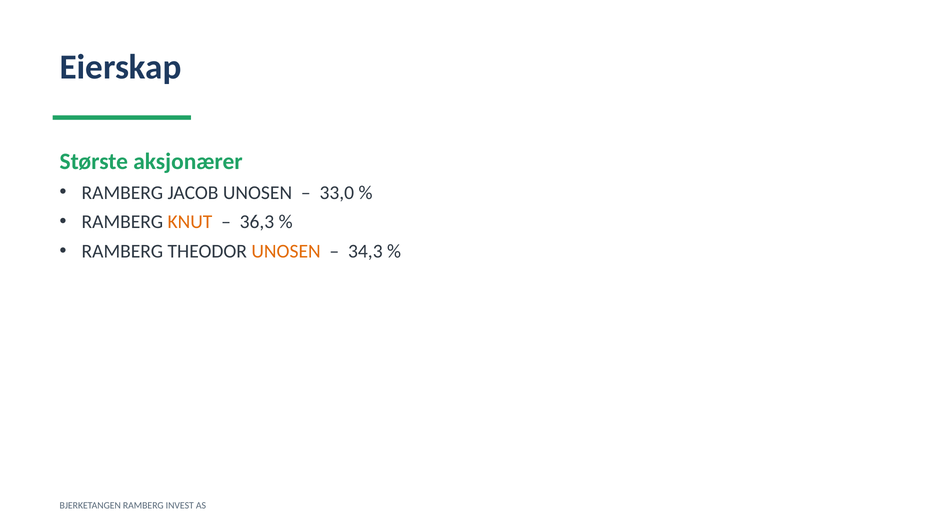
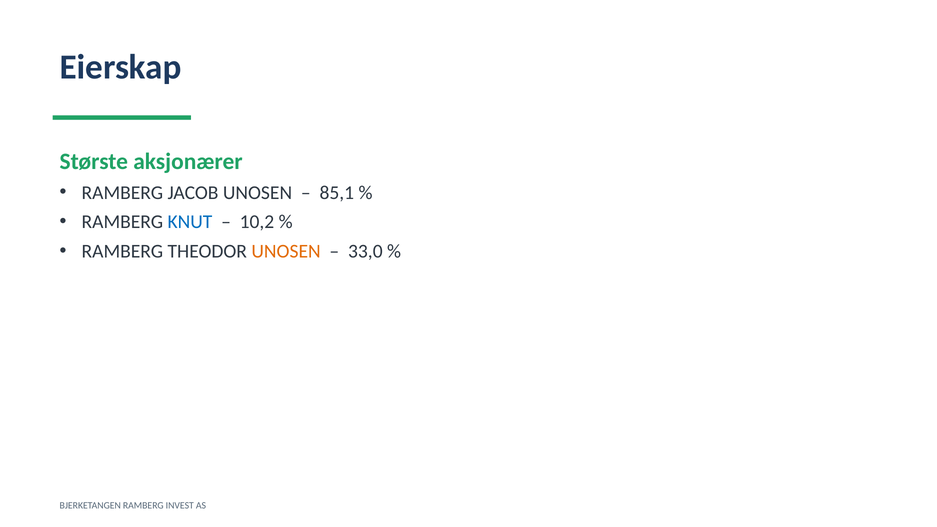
33,0: 33,0 -> 85,1 (337, 193)
KNUT colour: orange -> blue (190, 222)
36,3: 36,3 -> 10,2 (257, 222)
34,3: 34,3 -> 33,0 (365, 251)
